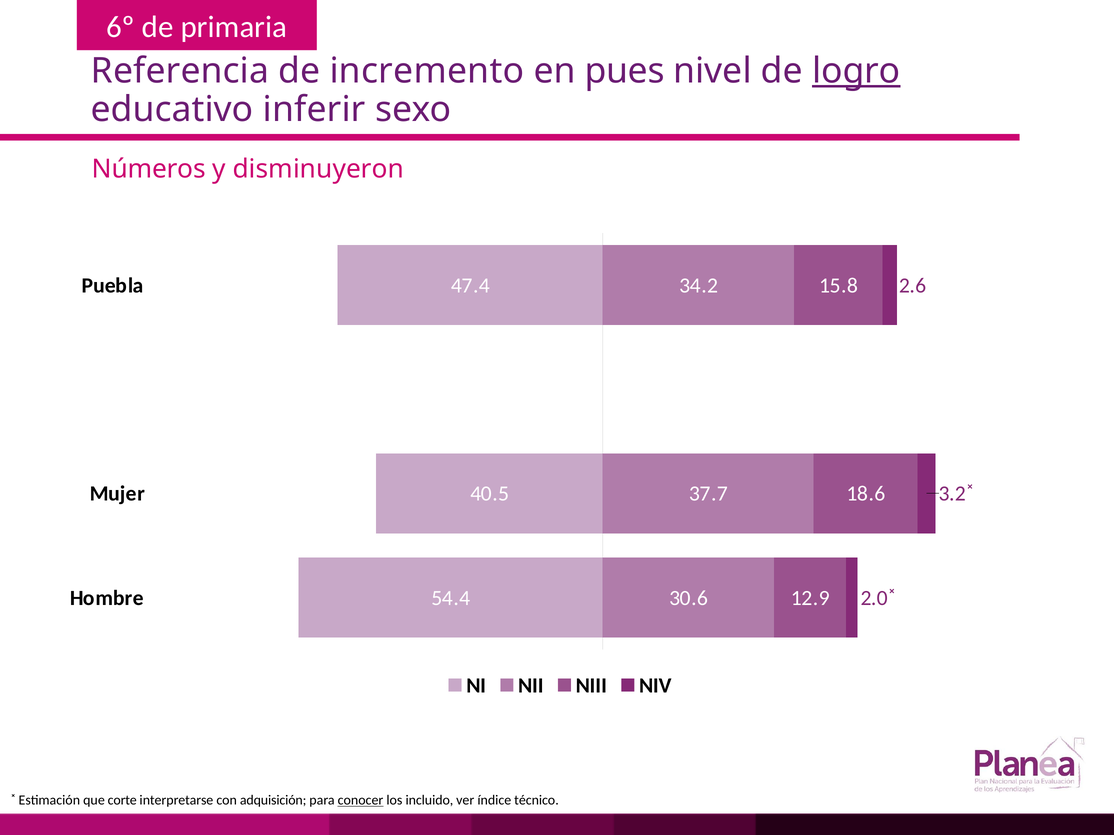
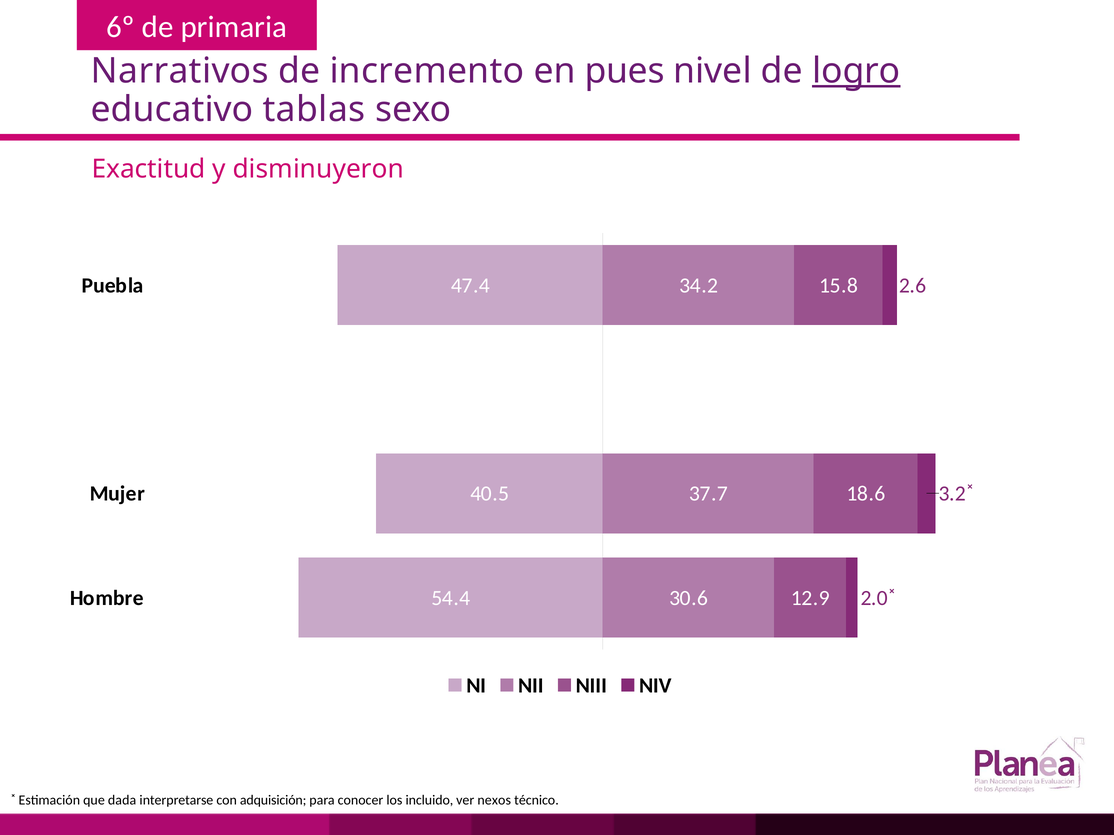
Referencia: Referencia -> Narrativos (180, 71)
inferir: inferir -> tablas (314, 109)
Números: Números -> Exactitud (149, 169)
corte: corte -> dada (122, 801)
conocer underline: present -> none (361, 801)
índice: índice -> nexos (494, 801)
